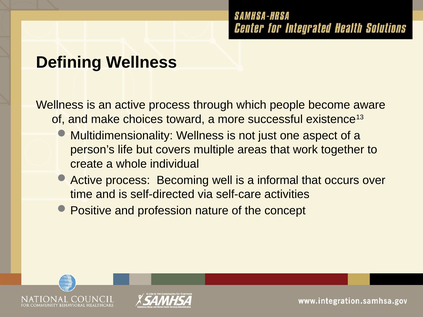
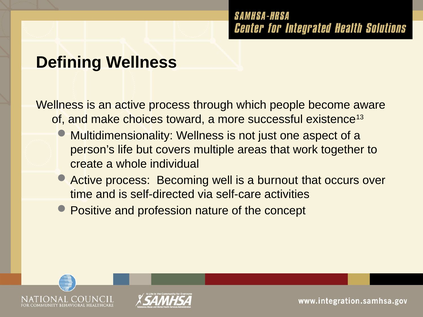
informal: informal -> burnout (278, 180)
